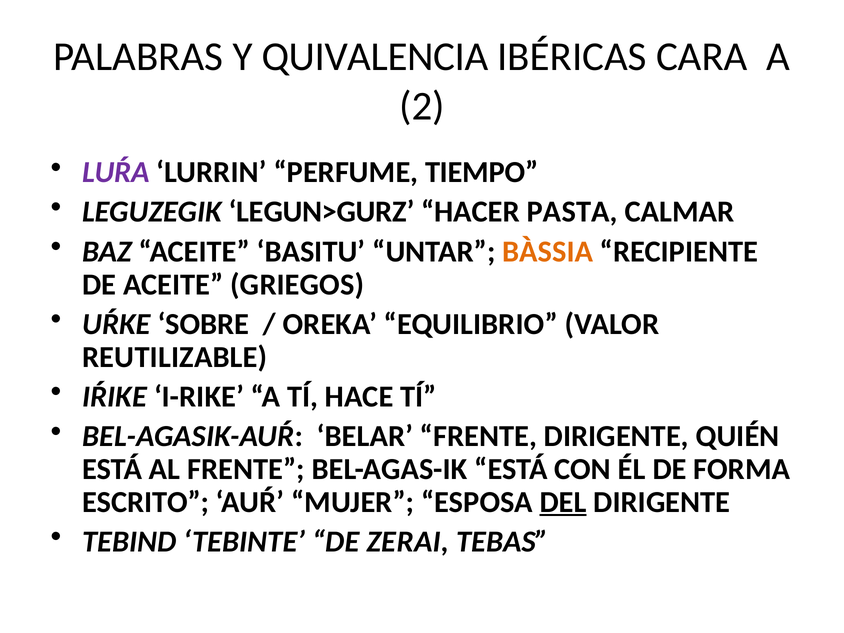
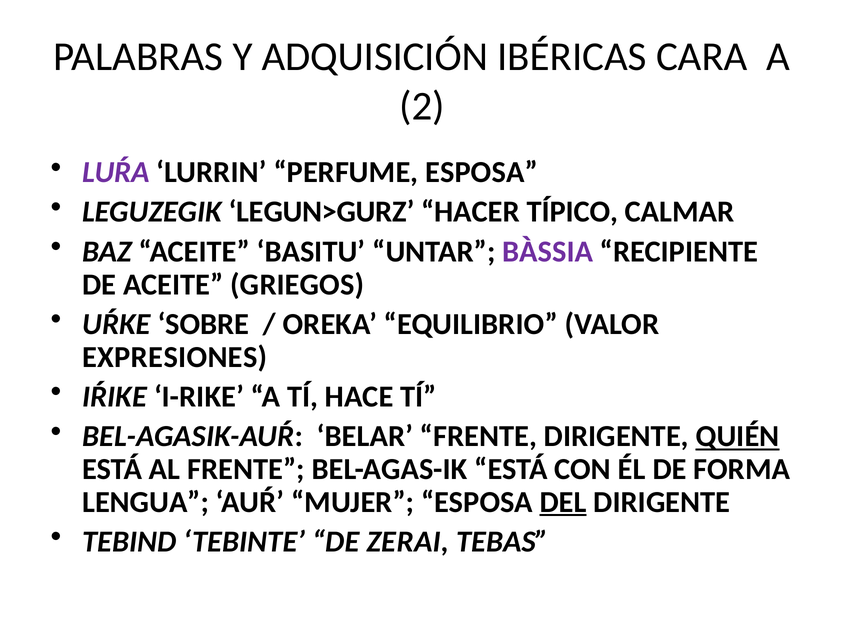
QUIVALENCIA: QUIVALENCIA -> ADQUISICIÓN (375, 57)
PERFUME TIEMPO: TIEMPO -> ESPOSA (482, 172)
PASTA: PASTA -> TÍPICO (572, 212)
BÀSSIA colour: orange -> purple (548, 252)
REUTILIZABLE: REUTILIZABLE -> EXPRESIONES (175, 357)
QUIÉN underline: none -> present (738, 436)
ESCRITO: ESCRITO -> LENGUA (146, 502)
